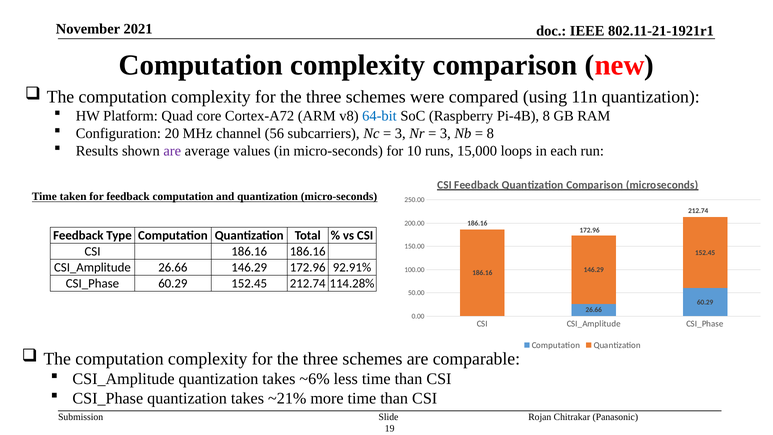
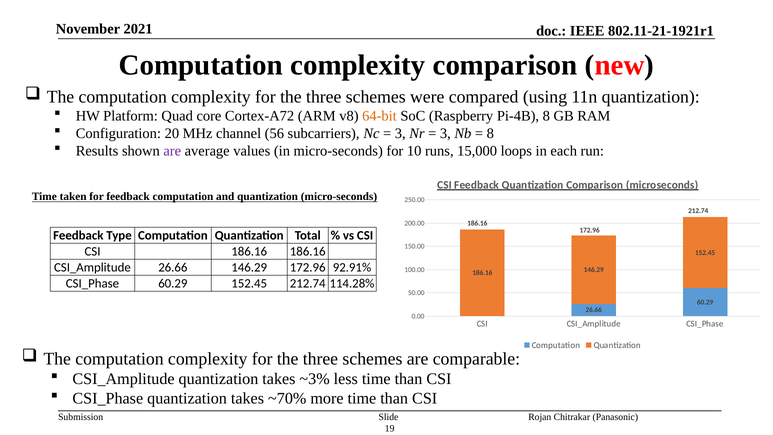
64-bit colour: blue -> orange (379, 116)
~6%: ~6% -> ~3% (315, 379)
~21%: ~21% -> ~70% (287, 398)
